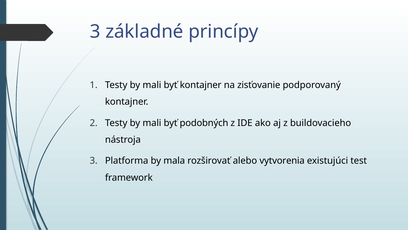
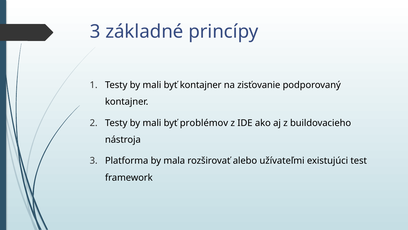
podobných: podobných -> problémov (204, 123)
vytvorenia: vytvorenia -> užívateľmi (282, 161)
